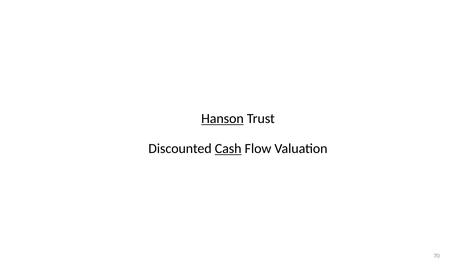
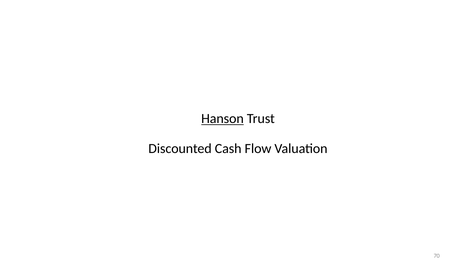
Cash underline: present -> none (228, 149)
